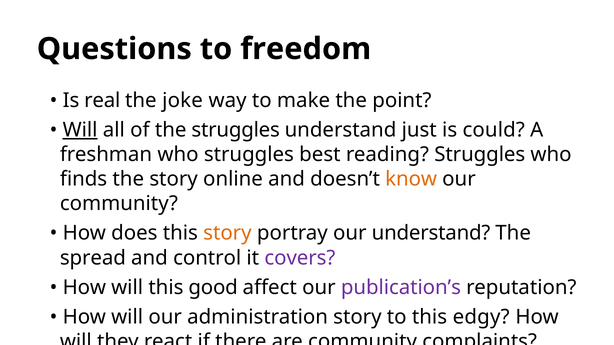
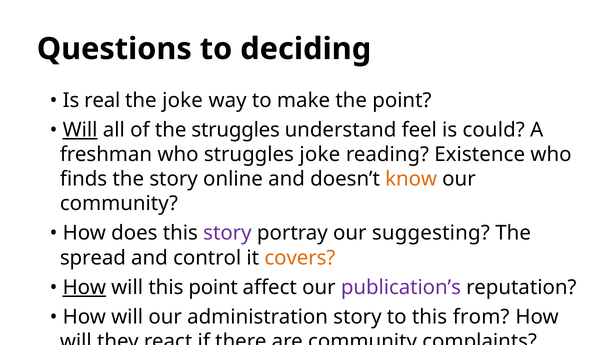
freedom: freedom -> deciding (306, 49)
just: just -> feel (419, 130)
struggles best: best -> joke (320, 155)
reading Struggles: Struggles -> Existence (480, 155)
story colour: orange -> purple (227, 234)
our understand: understand -> suggesting (431, 234)
covers colour: purple -> orange (300, 258)
How underline: none -> present (84, 288)
this good: good -> point (213, 288)
edgy: edgy -> from (481, 317)
